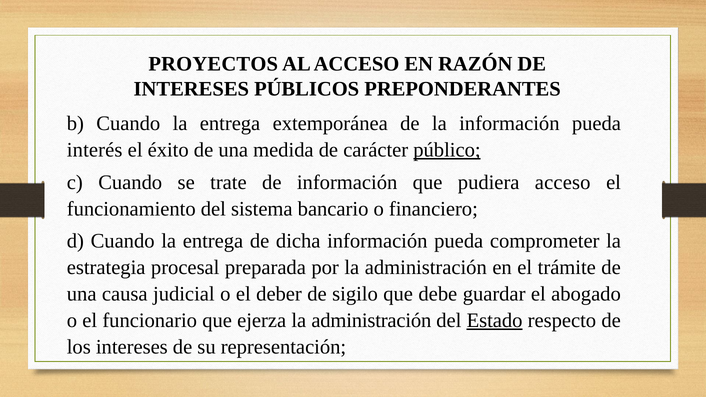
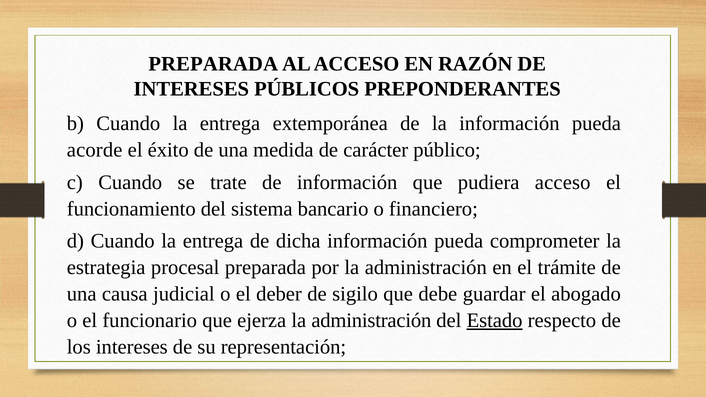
PROYECTOS: PROYECTOS -> PREPARADA (213, 64)
interés: interés -> acorde (95, 150)
público underline: present -> none (447, 150)
